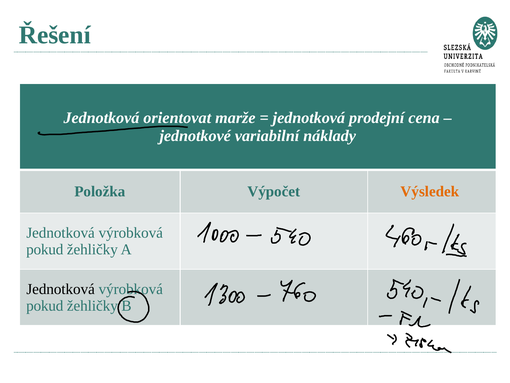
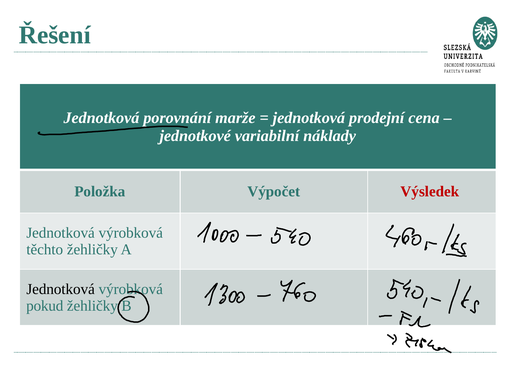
orientovat: orientovat -> porovnání (177, 118)
Výsledek colour: orange -> red (430, 191)
pokud: pokud -> těchto (45, 249)
